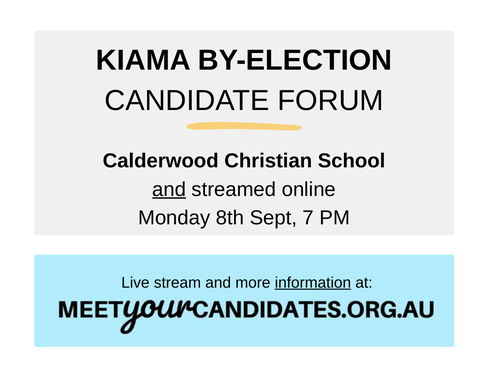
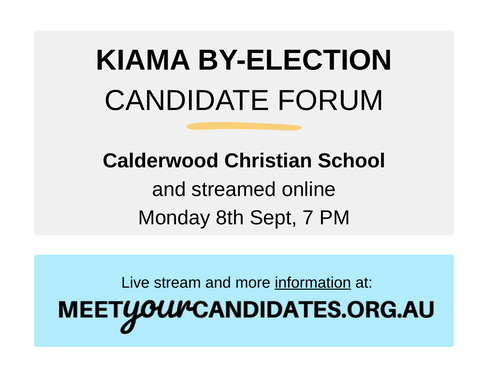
and underline: present -> none (169, 190)
